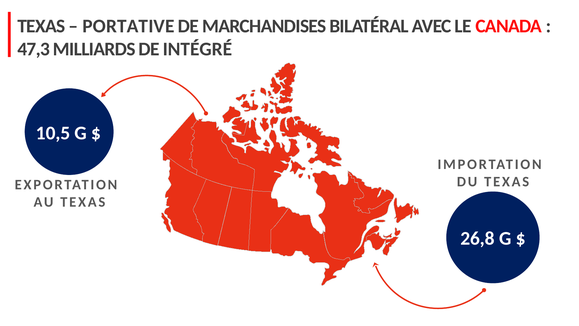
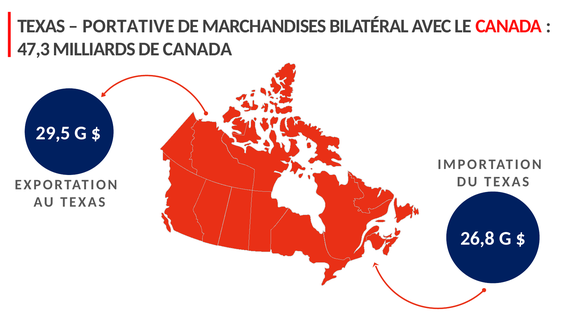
DE INTÉGRÉ: INTÉGRÉ -> CANADA (198, 49)
10,5: 10,5 -> 29,5 (53, 133)
